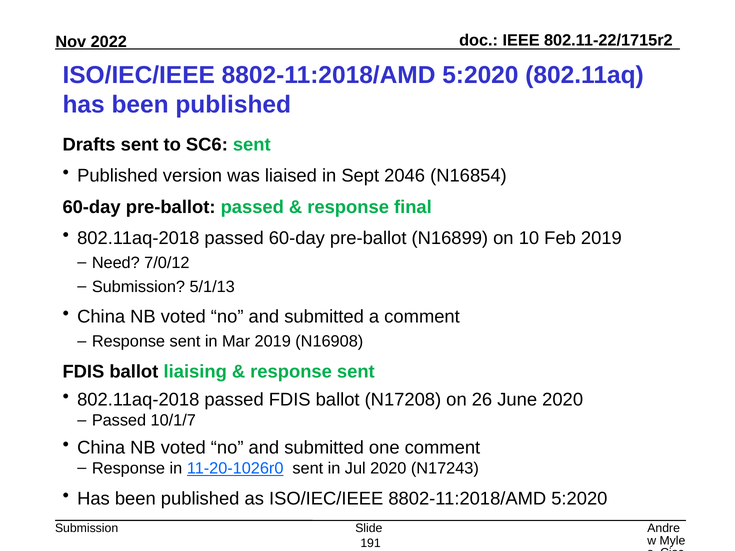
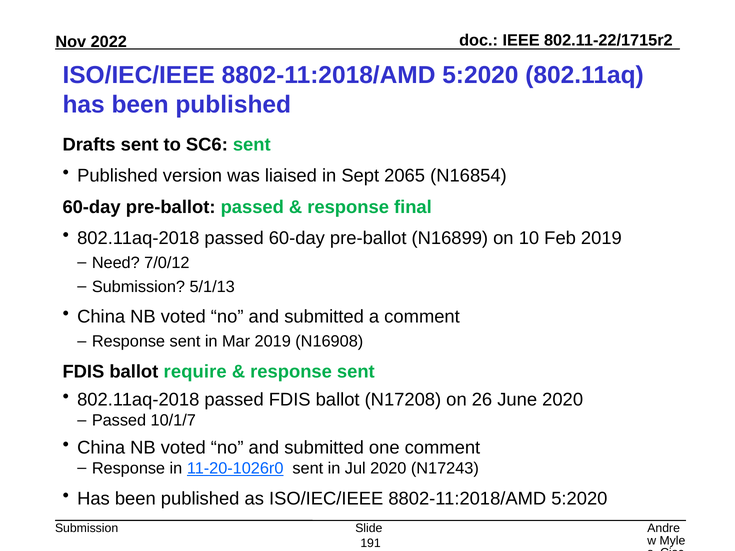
2046: 2046 -> 2065 (405, 176)
liaising: liaising -> require (195, 372)
